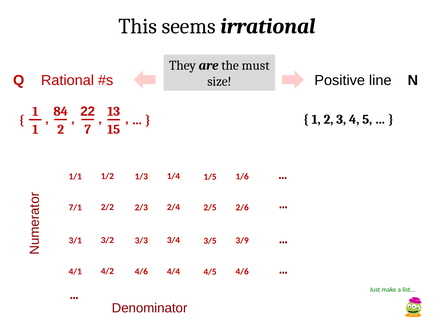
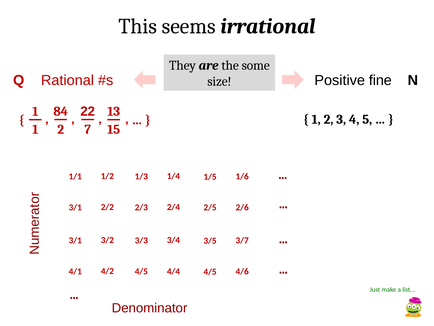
must: must -> some (256, 65)
line: line -> fine (380, 80)
7/1: 7/1 -> 3/1 (75, 207)
3/9: 3/9 -> 3/7 (242, 240)
4/6: 4/6 -> 4/5 (141, 271)
